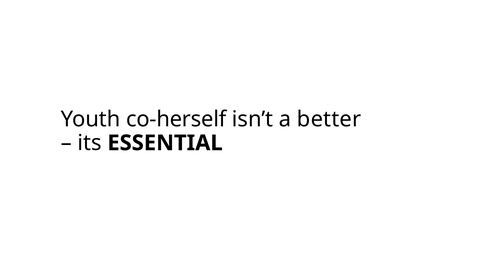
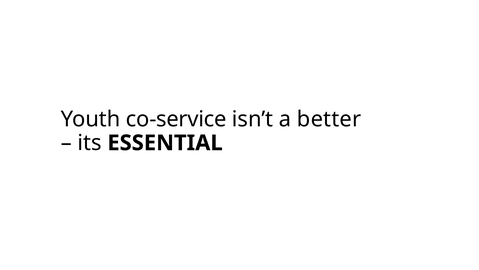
co-herself: co-herself -> co-service (176, 119)
